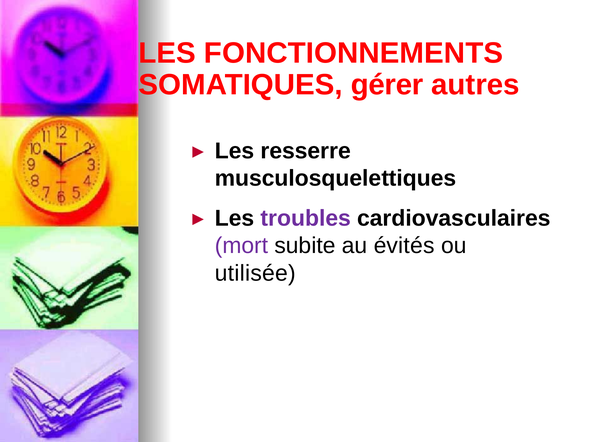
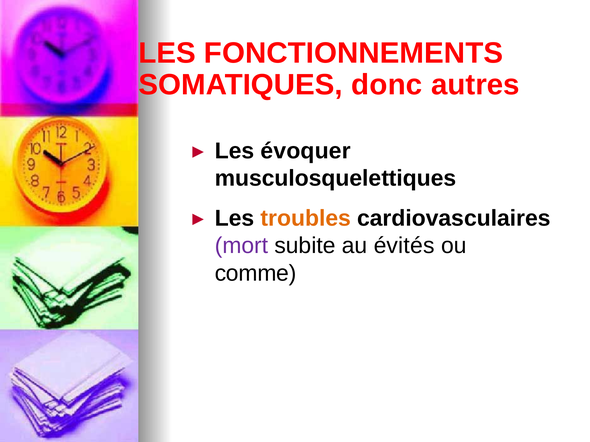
gérer: gérer -> donc (387, 85)
resserre: resserre -> évoquer (306, 151)
troubles colour: purple -> orange (306, 218)
utilisée: utilisée -> comme (256, 273)
